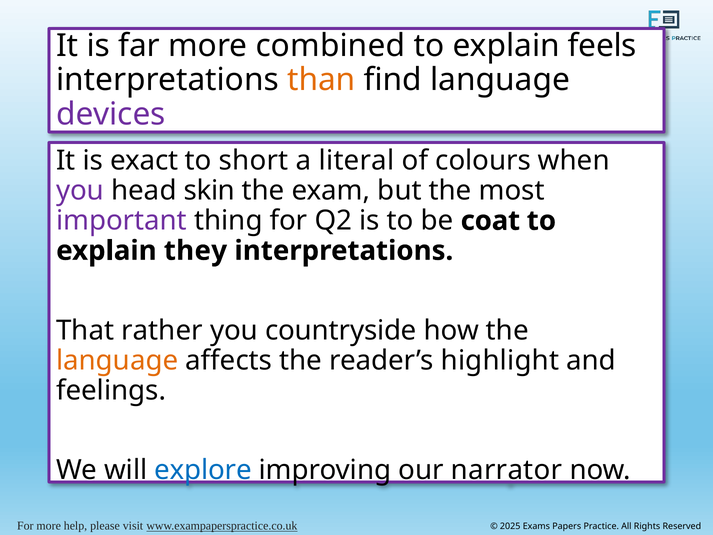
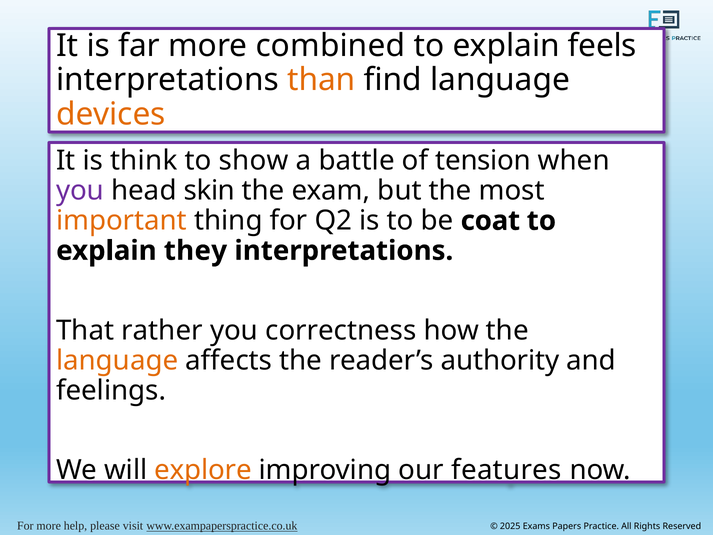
devices colour: purple -> orange (111, 114)
exact: exact -> think (144, 161)
short: short -> show (254, 161)
literal: literal -> battle (357, 161)
colours: colours -> tension (483, 161)
important colour: purple -> orange (122, 221)
countryside: countryside -> correctness (341, 330)
highlight: highlight -> authority (500, 360)
explore colour: blue -> orange (203, 470)
narrator: narrator -> features (506, 470)
